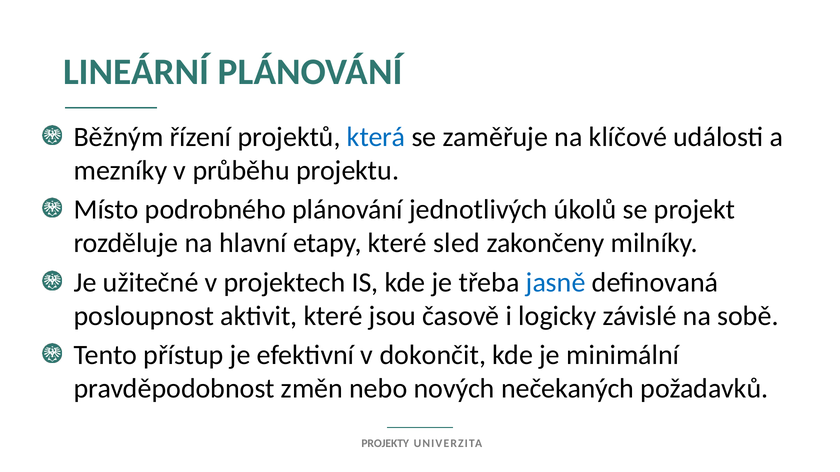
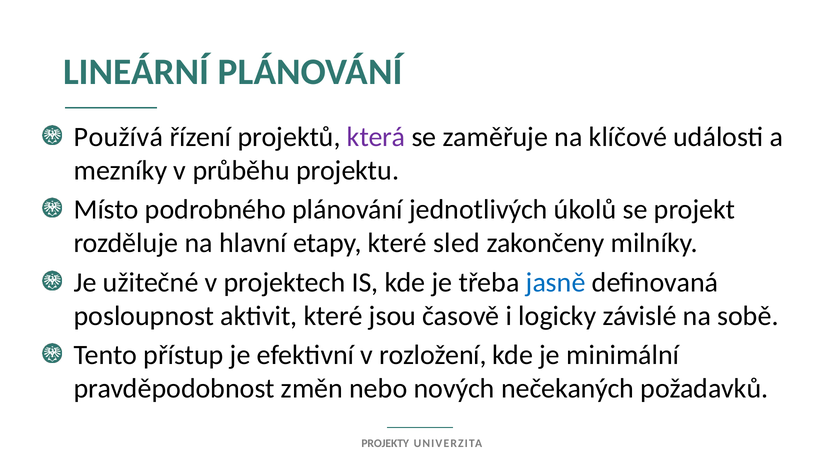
Běžným: Běžným -> Používá (118, 137)
která colour: blue -> purple (376, 137)
dokončit: dokončit -> rozložení (433, 355)
